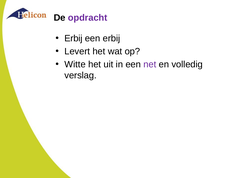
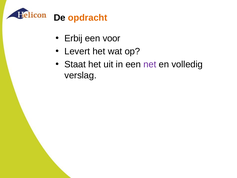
opdracht colour: purple -> orange (88, 18)
een erbij: erbij -> voor (111, 38)
Witte: Witte -> Staat (75, 64)
